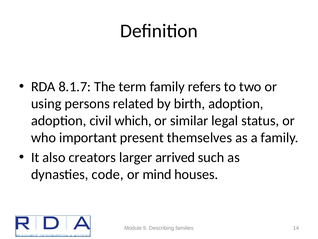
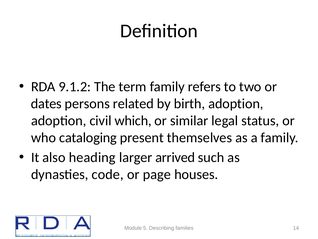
8.1.7: 8.1.7 -> 9.1.2 (75, 87)
using: using -> dates (46, 103)
important: important -> cataloging (88, 137)
creators: creators -> heading (92, 157)
mind: mind -> page (157, 174)
